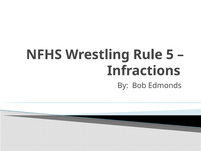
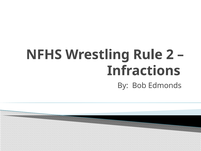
5: 5 -> 2 (170, 55)
